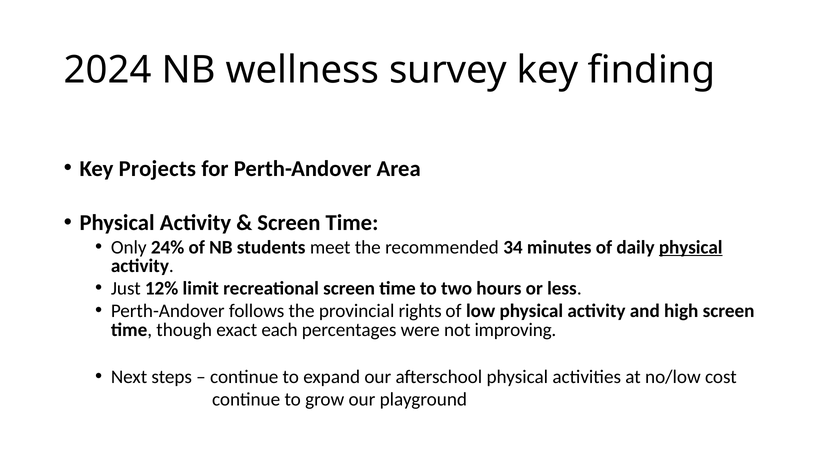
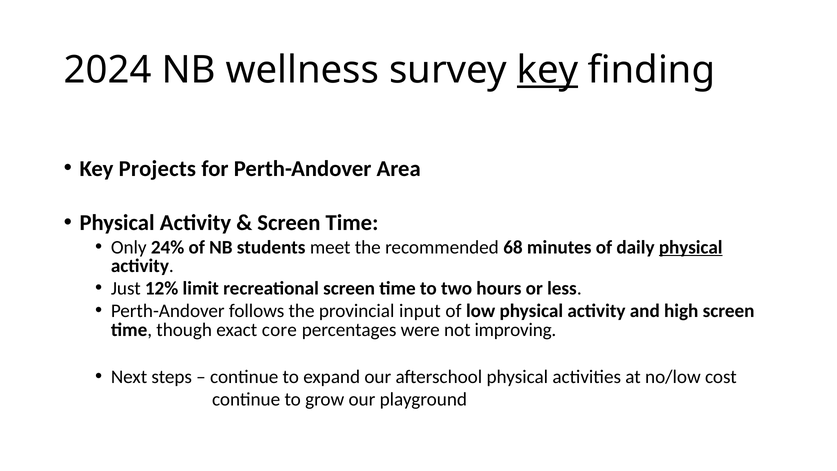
key underline: none -> present (547, 70)
34: 34 -> 68 (513, 247)
rights: rights -> input (420, 311)
each: each -> core (279, 330)
